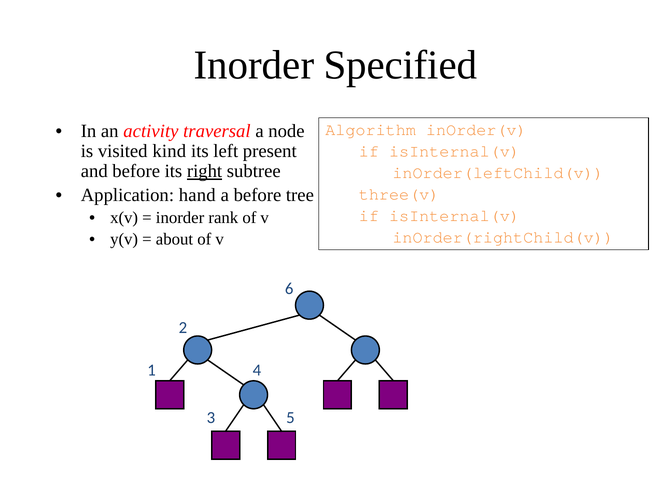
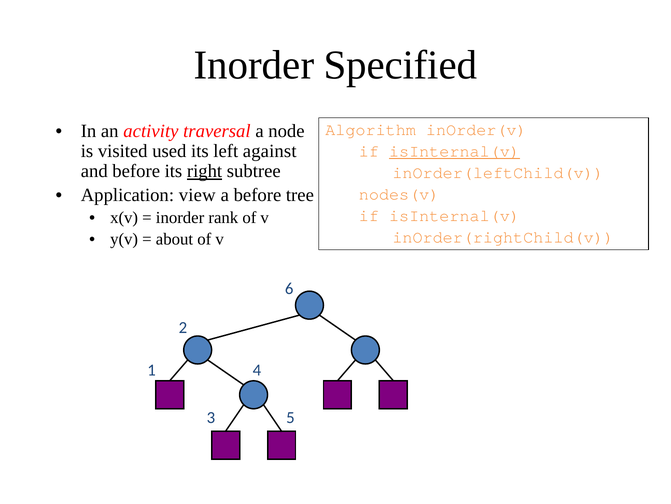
kind: kind -> used (169, 151)
present: present -> against (270, 151)
isInternal(v underline: none -> present (454, 151)
three(v: three(v -> nodes(v (399, 194)
hand: hand -> view (197, 195)
